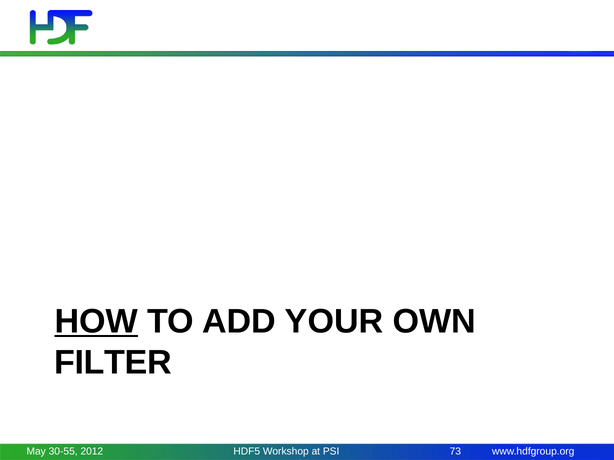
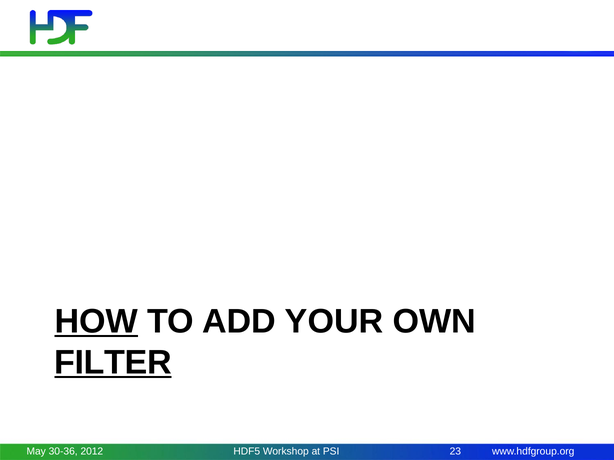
FILTER underline: none -> present (113, 363)
30-55: 30-55 -> 30-36 (63, 452)
73: 73 -> 23 (455, 452)
